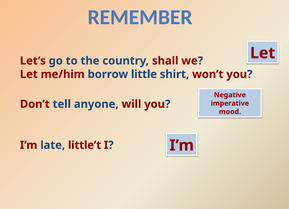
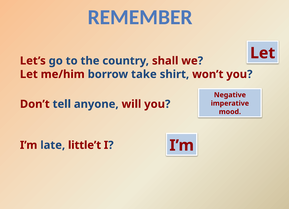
little: little -> take (144, 74)
